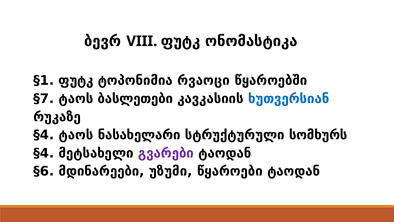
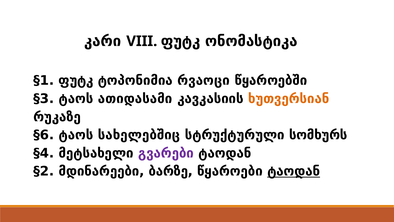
ბევრ: ბევრ -> კარი (103, 41)
§7: §7 -> §3 (44, 99)
ბასლეთები: ბასლეთები -> ათიდასამი (135, 99)
ხუთვერსიან colour: blue -> orange (289, 99)
§4: §4 -> §6 (44, 135)
ნასახელარი: ნასახელარი -> სახელებშიც (139, 135)
§6: §6 -> §2 (44, 171)
უზუმი: უზუმი -> ბარზე (171, 171)
ტაოდან underline: none -> present (294, 171)
